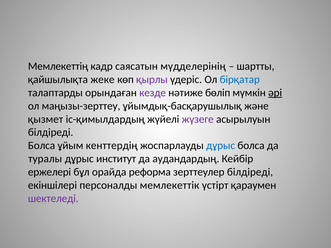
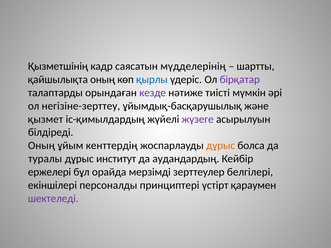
Мемлекеттің: Мемлекеттің -> Қызметшінің (58, 66)
қайшылықта жеке: жеке -> оның (103, 80)
қырлы colour: purple -> blue (152, 80)
бірқатар colour: blue -> purple (240, 80)
бөліп: бөліп -> тиісті (218, 93)
әрі underline: present -> none (275, 93)
маңызы-зерттеу: маңызы-зерттеу -> негізіне-зерттеу (81, 106)
Болса: Болса -> Оның (41, 146)
дұрыс colour: blue -> orange (221, 146)
реформа: реформа -> мерзімді (150, 172)
зерттеулер білдіреді: білдіреді -> белгілері (250, 172)
мемлекеттік: мемлекеттік -> принциптері (170, 185)
